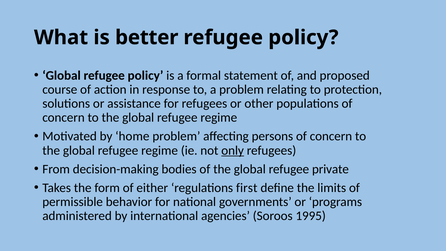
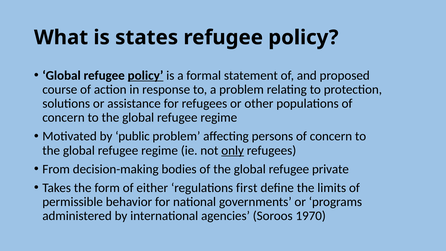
better: better -> states (147, 37)
policy underline: none -> present (145, 75)
home: home -> public (132, 136)
1995: 1995 -> 1970 (311, 216)
